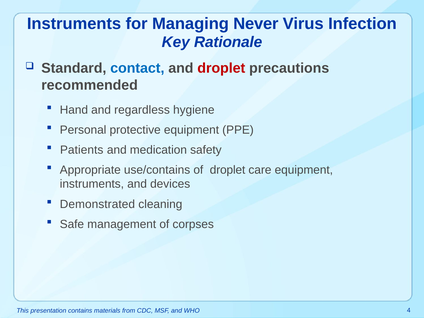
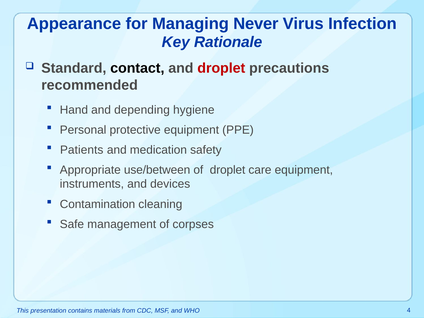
Instruments: Instruments -> Appearance (74, 24)
contact colour: blue -> black (137, 68)
regardless: regardless -> depending (142, 110)
use/contains: use/contains -> use/between (157, 170)
Demonstrated: Demonstrated -> Contamination (98, 204)
